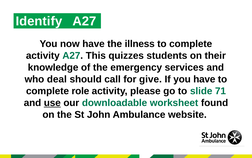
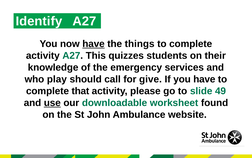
have underline: none -> present (93, 44)
illness: illness -> things (140, 44)
deal: deal -> play (57, 79)
role: role -> that (80, 91)
71: 71 -> 49 (220, 91)
